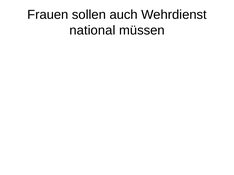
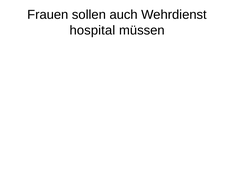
national: national -> hospital (92, 30)
